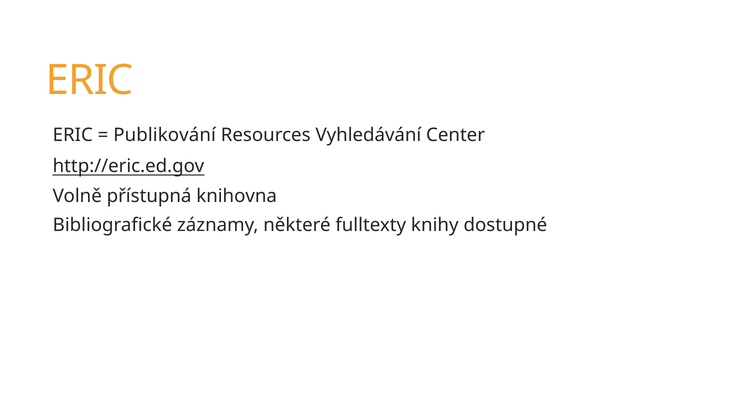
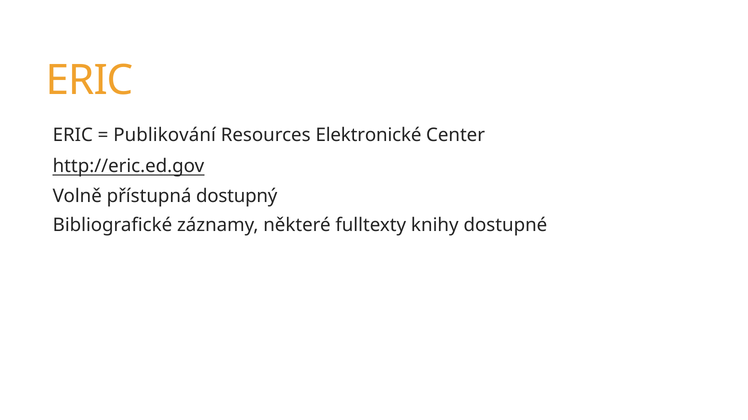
Vyhledávání: Vyhledávání -> Elektronické (368, 135)
knihovna: knihovna -> dostupný (237, 196)
